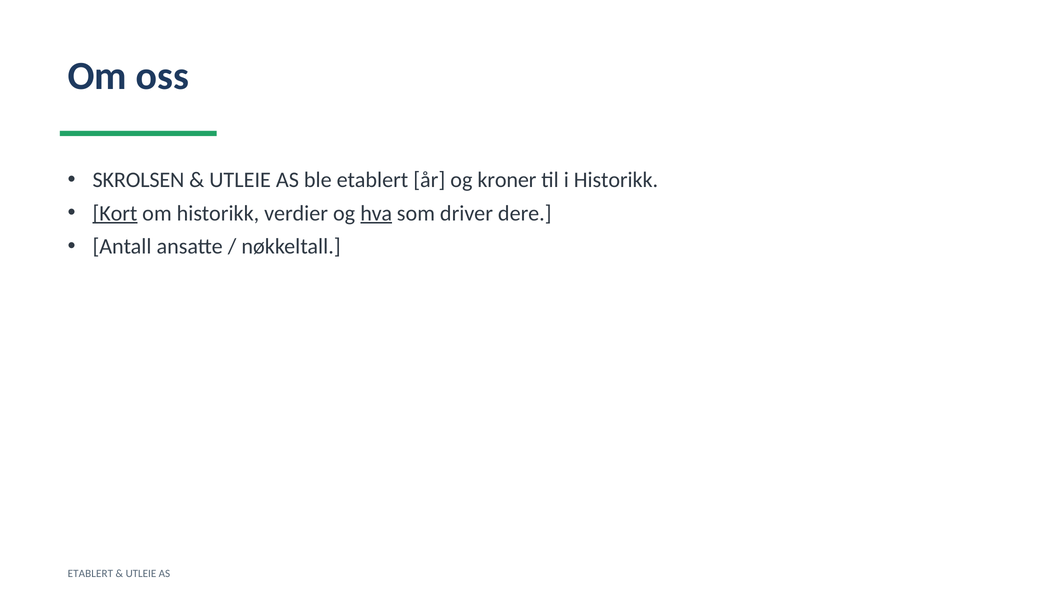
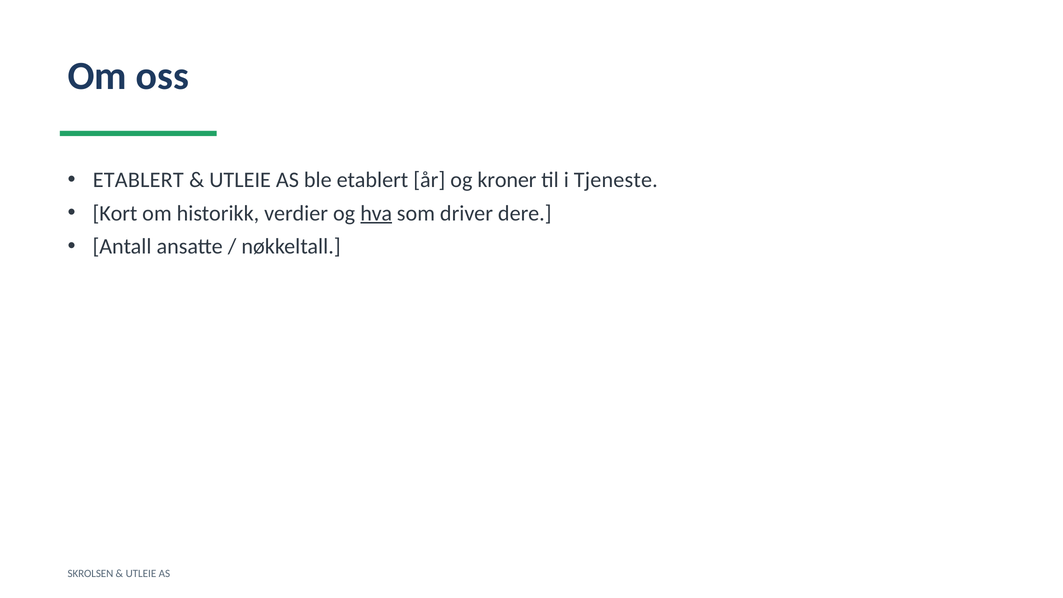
SKROLSEN: SKROLSEN -> ETABLERT (138, 180)
i Historikk: Historikk -> Tjeneste (616, 180)
Kort underline: present -> none (115, 213)
ETABLERT: ETABLERT -> SKROLSEN (90, 574)
